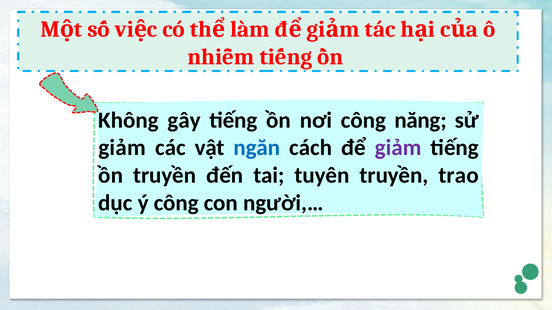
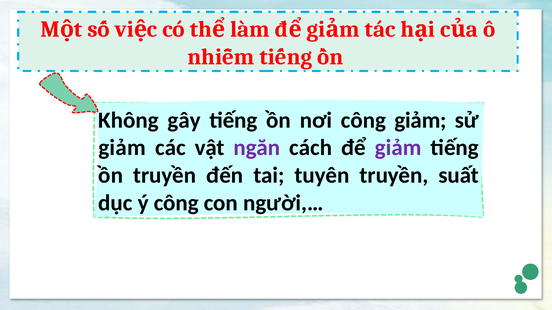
công năng: năng -> giảm (421, 120)
ngăn colour: blue -> purple (257, 148)
trao: trao -> suất (459, 176)
